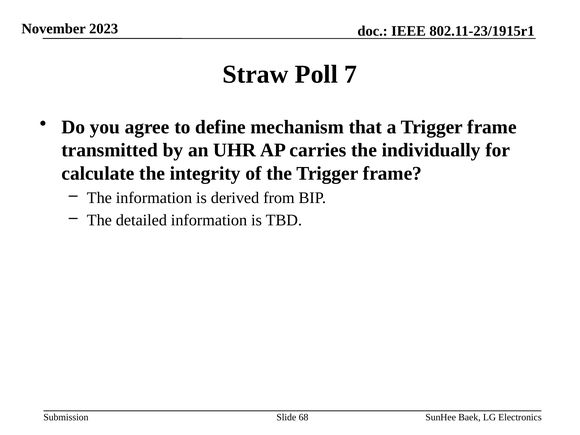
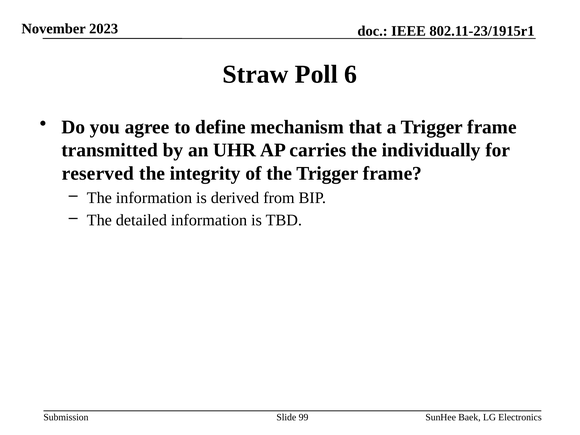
7: 7 -> 6 (351, 74)
calculate: calculate -> reserved (98, 173)
68: 68 -> 99 (304, 417)
